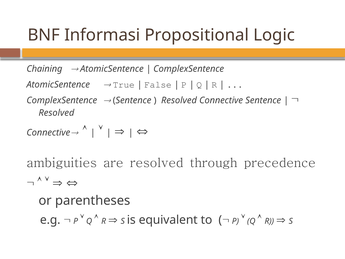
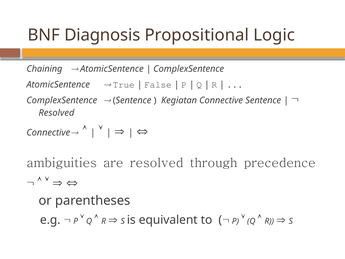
Informasi: Informasi -> Diagnosis (102, 35)
Resolved: Resolved -> Kegiatan (179, 100)
